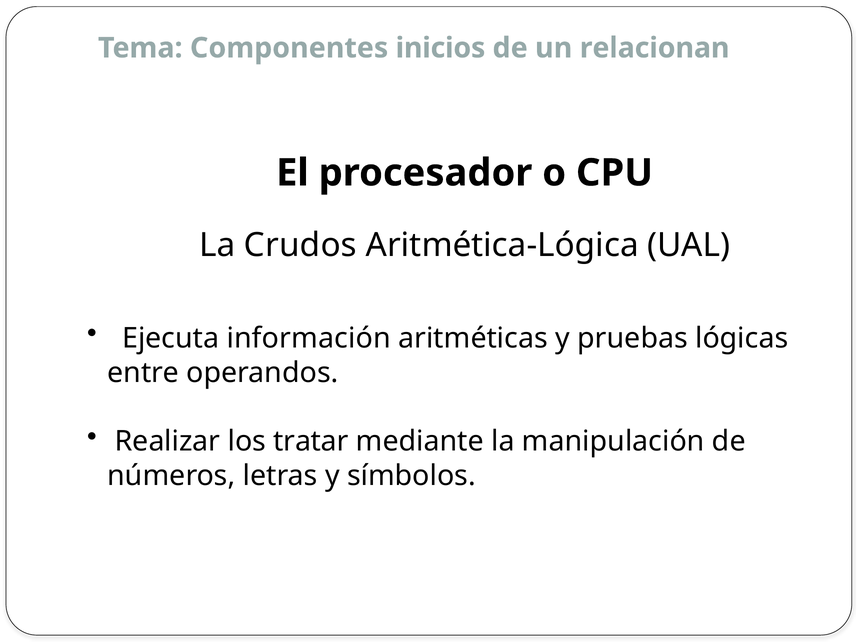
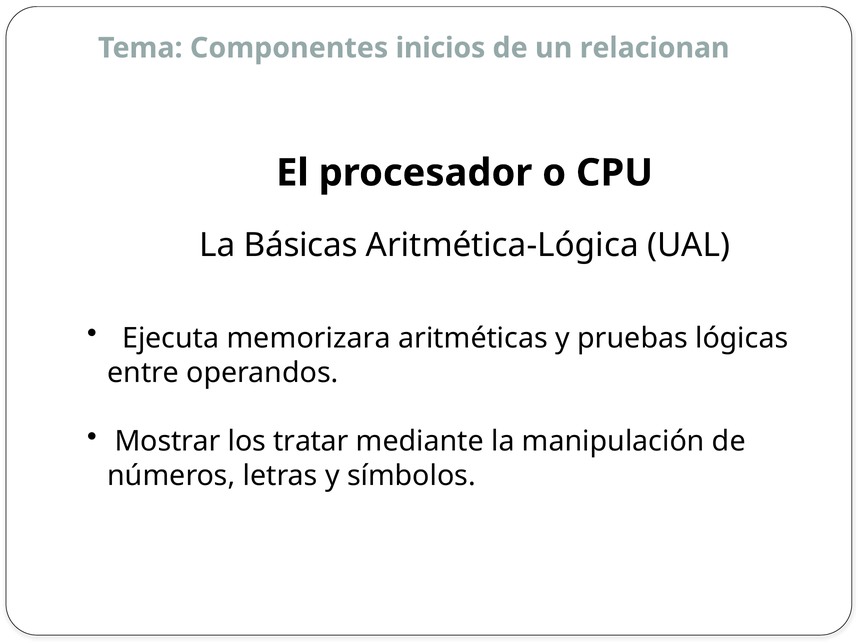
Crudos: Crudos -> Básicas (301, 245)
información: información -> memorizara (309, 338)
Realizar: Realizar -> Mostrar (168, 441)
